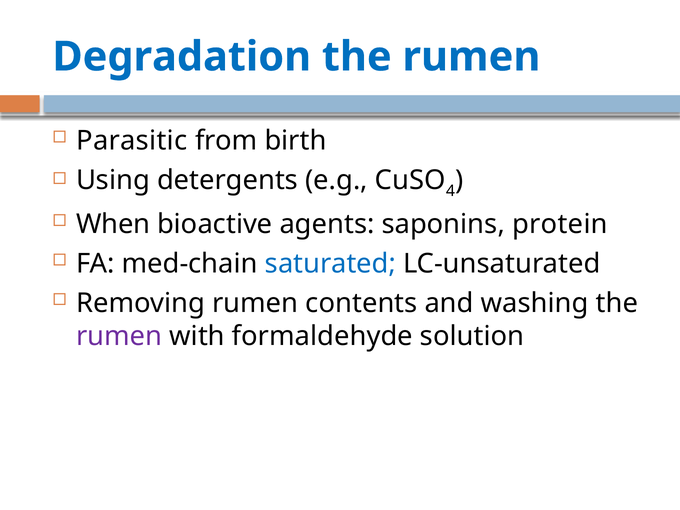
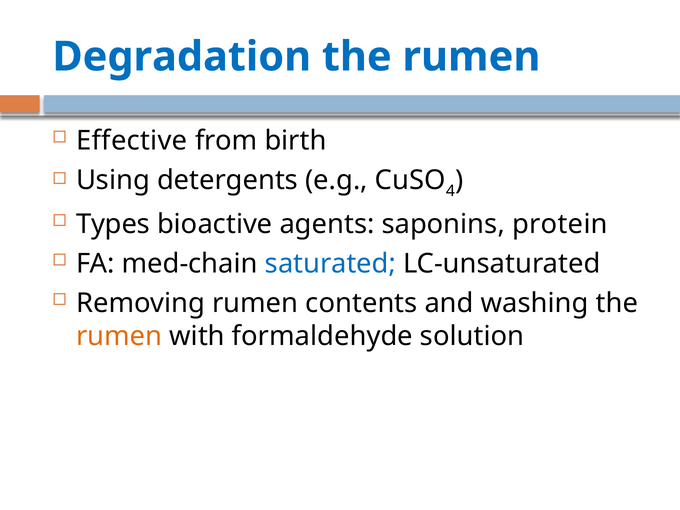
Parasitic: Parasitic -> Effective (132, 141)
When: When -> Types (113, 224)
rumen colour: purple -> orange (119, 336)
